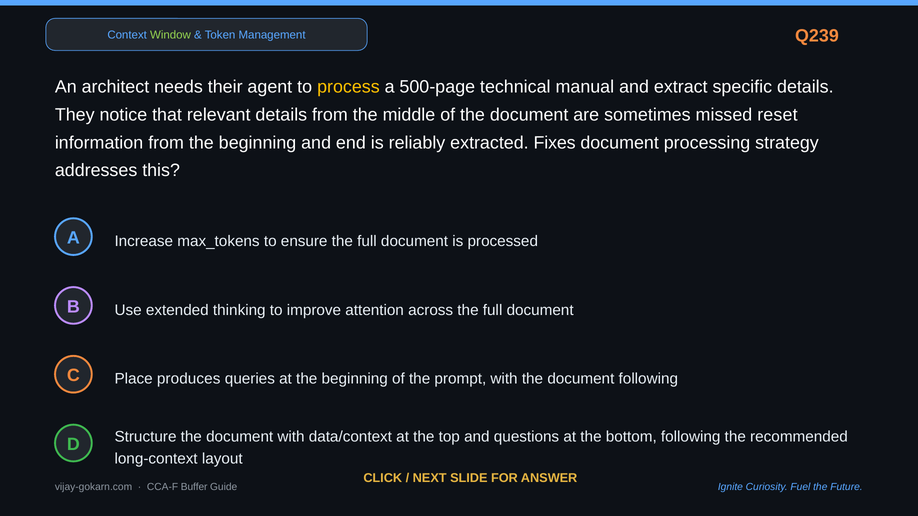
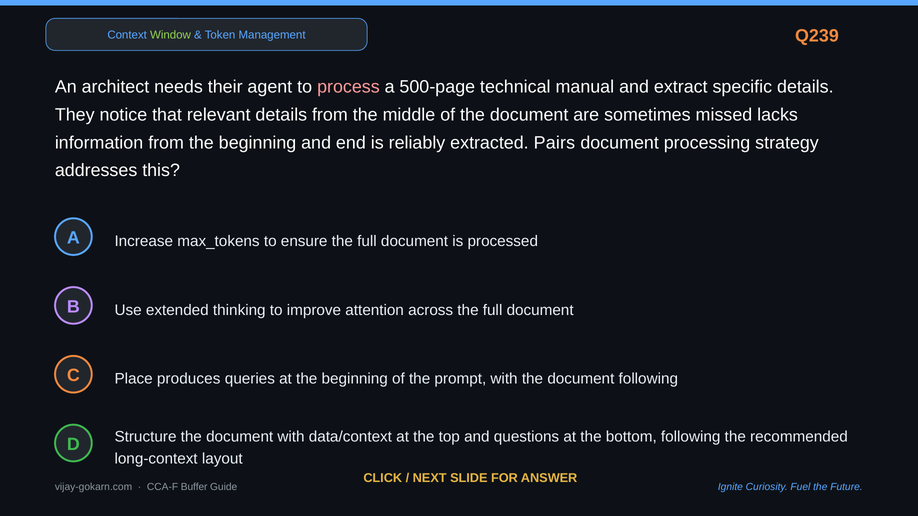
process colour: yellow -> pink (348, 87)
reset: reset -> lacks (778, 115)
Fixes: Fixes -> Pairs (554, 143)
